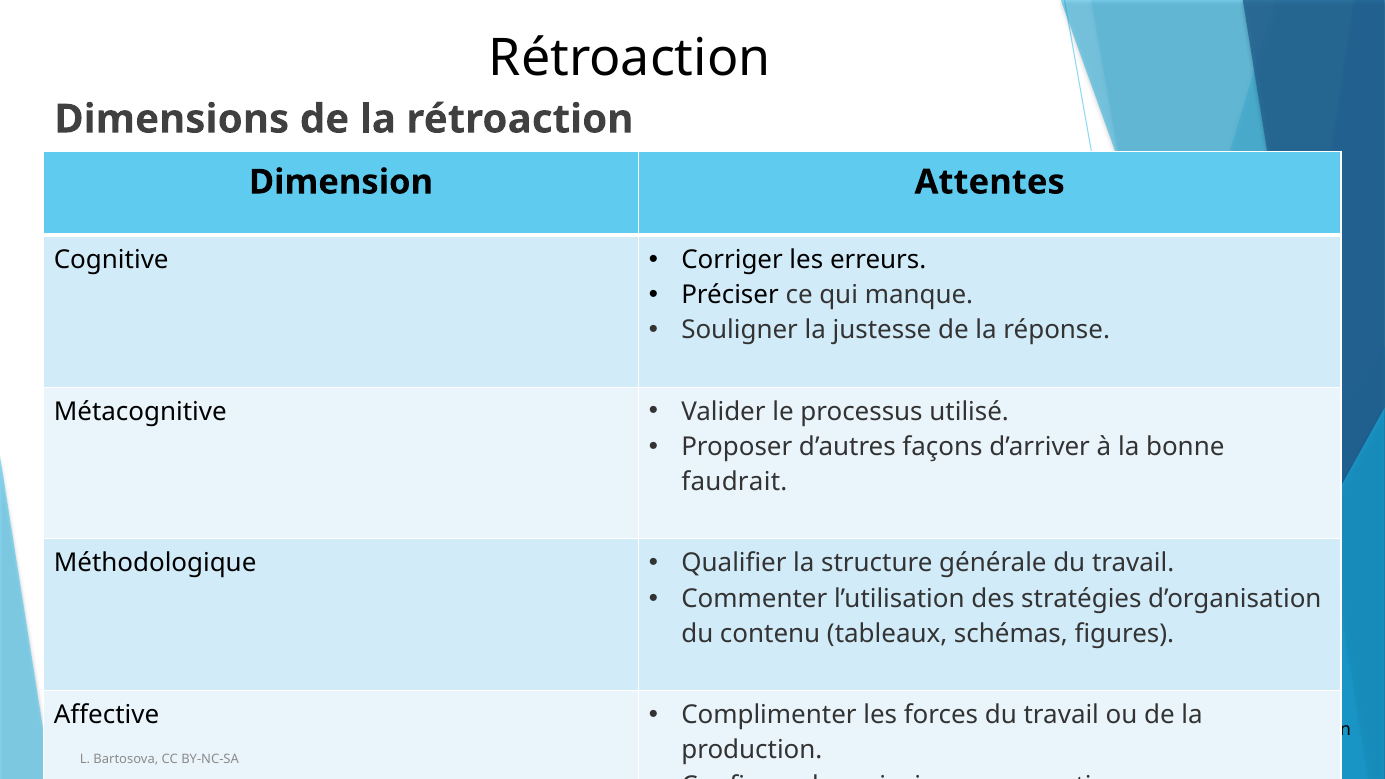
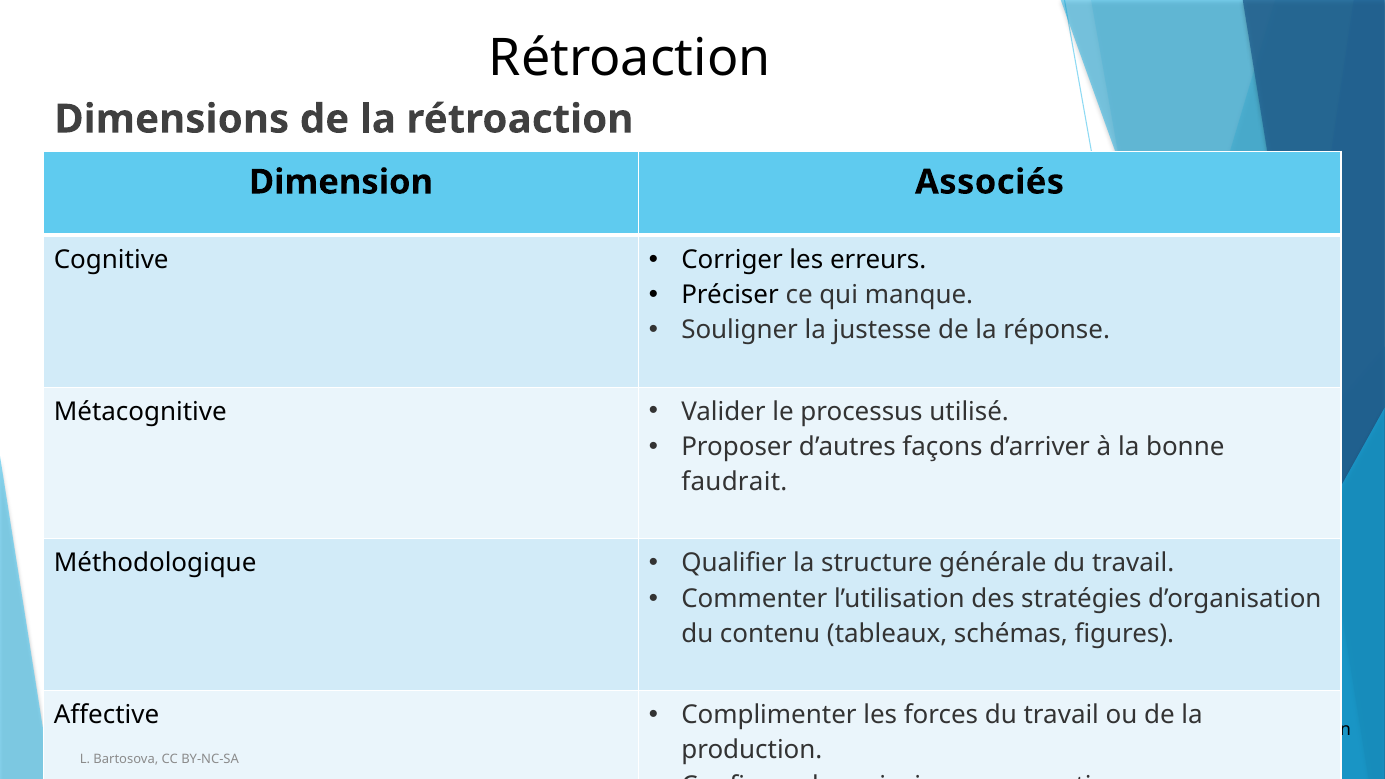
Attentes: Attentes -> Associés (990, 182)
